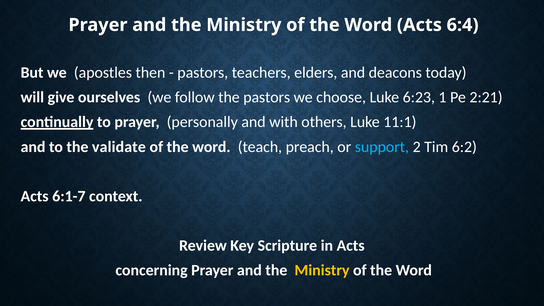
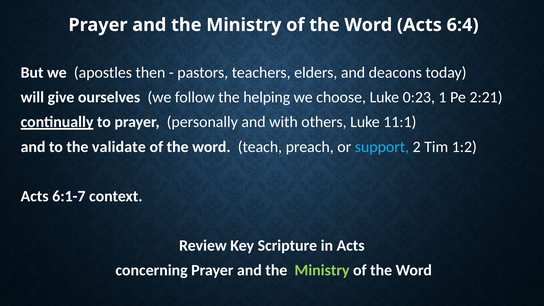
the pastors: pastors -> helping (267, 97)
6:23: 6:23 -> 0:23 (419, 97)
6:2: 6:2 -> 1:2 (464, 147)
Ministry colour: yellow -> light green (322, 270)
